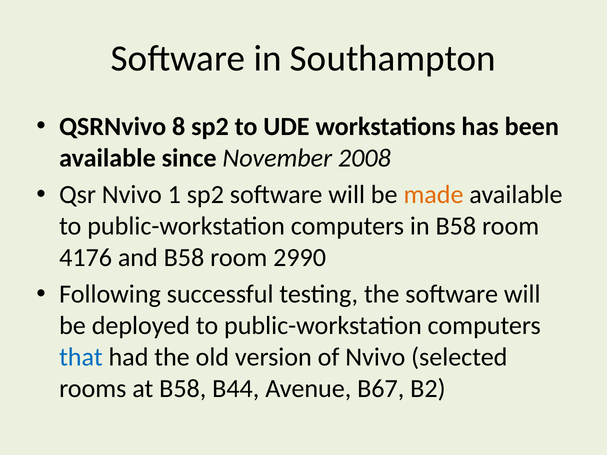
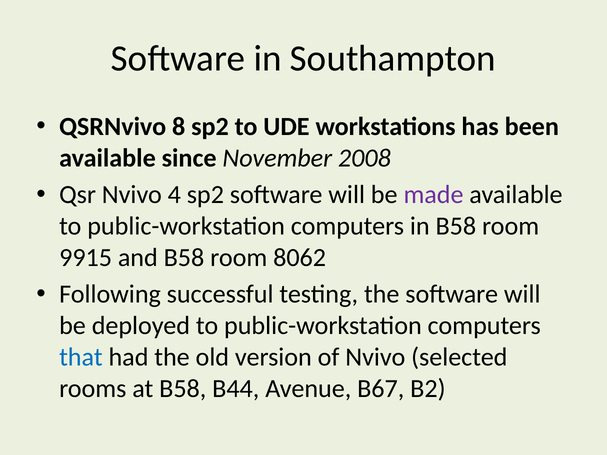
1: 1 -> 4 (174, 195)
made colour: orange -> purple (434, 195)
4176: 4176 -> 9915 (86, 258)
2990: 2990 -> 8062 (300, 258)
